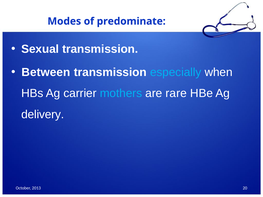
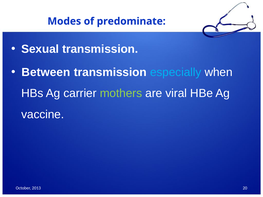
mothers colour: light blue -> light green (121, 93)
rare: rare -> viral (176, 93)
delivery: delivery -> vaccine (43, 114)
